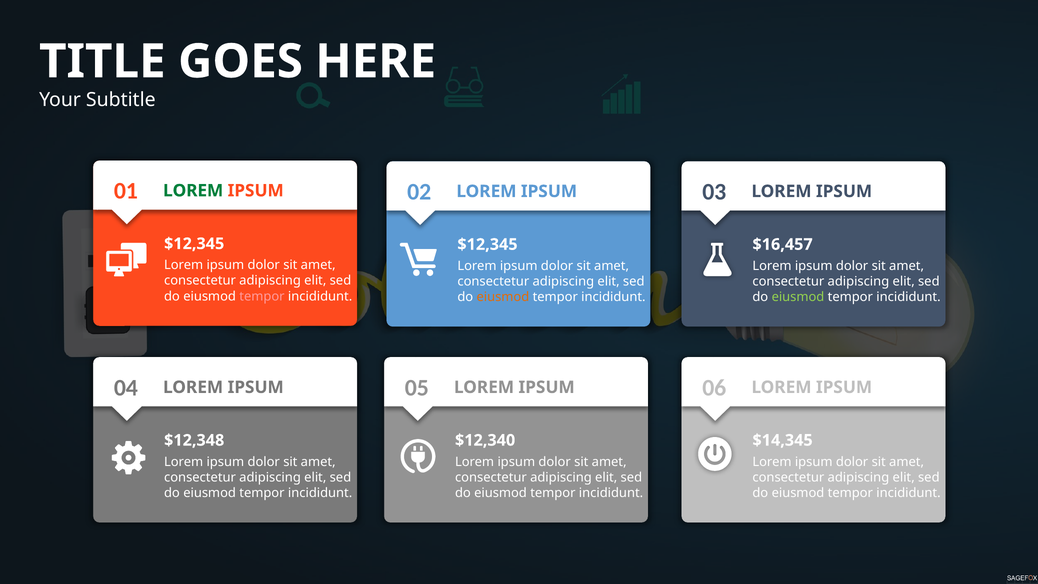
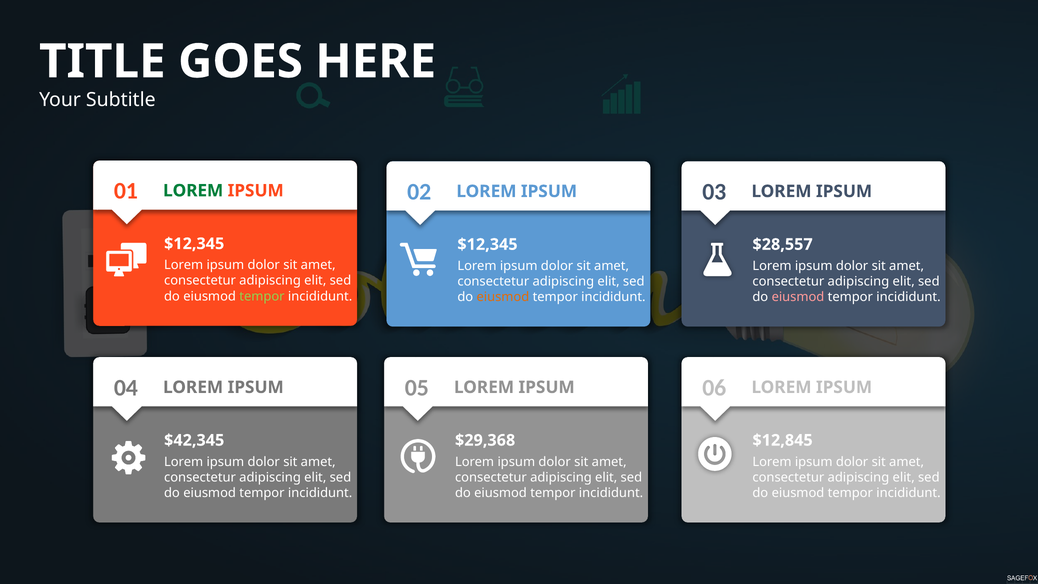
$16,457: $16,457 -> $28,557 (783, 244)
tempor colour: pink -> light green (262, 296)
eiusmod colour: light green -> pink (798, 297)
$12,348: $12,348 -> $42,345 (194, 440)
$12,340: $12,340 -> $29,368 (485, 440)
$14,345: $14,345 -> $12,845 (783, 440)
